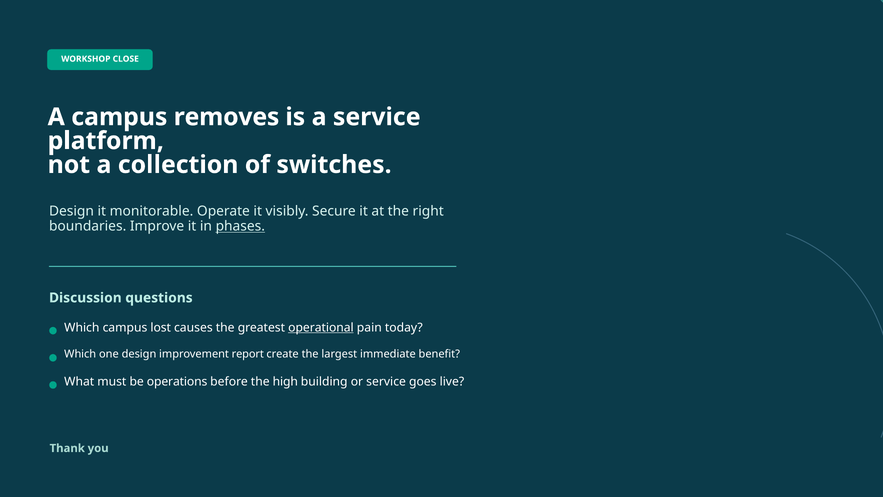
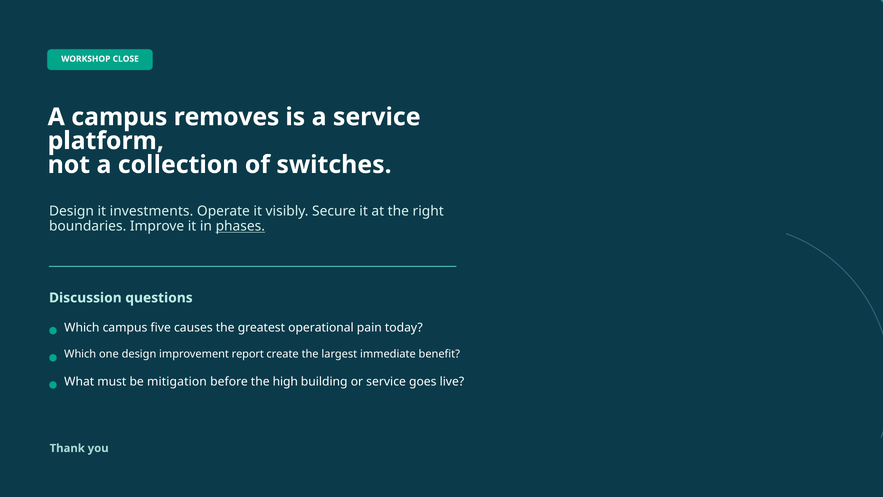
monitorable: monitorable -> investments (151, 211)
lost: lost -> five (161, 327)
operational underline: present -> none (321, 327)
operations: operations -> mitigation (177, 382)
